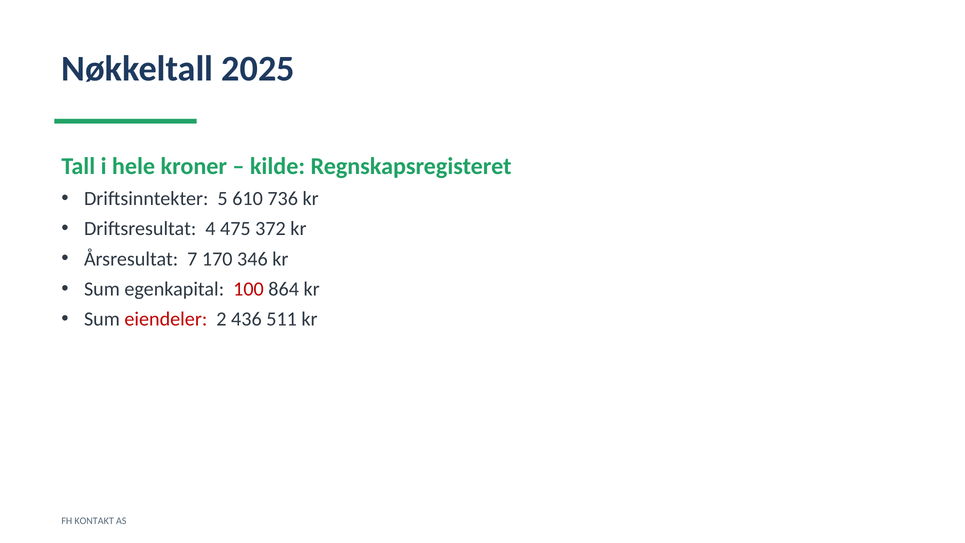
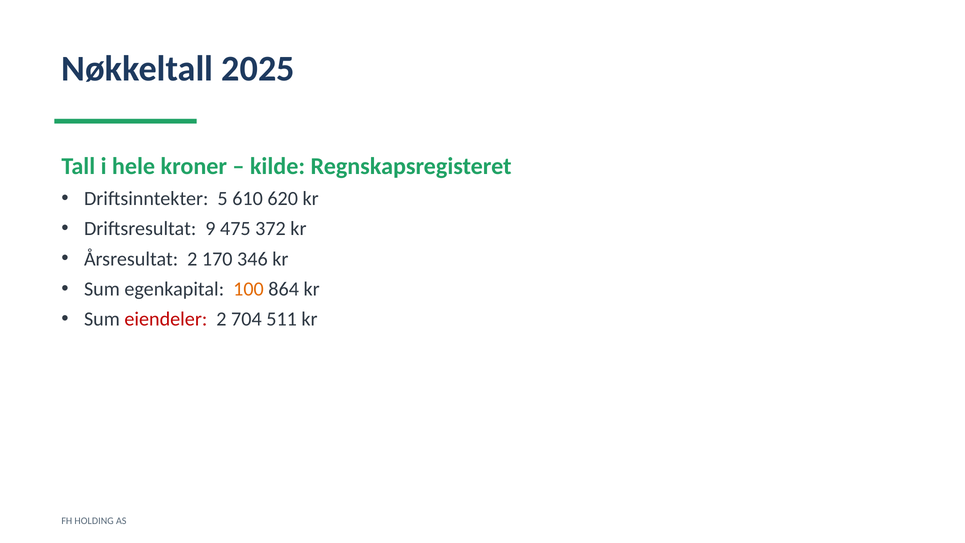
736: 736 -> 620 (283, 198)
4: 4 -> 9 (210, 229)
Årsresultat 7: 7 -> 2 (192, 259)
100 colour: red -> orange (249, 289)
436: 436 -> 704 (246, 319)
KONTAKT: KONTAKT -> HOLDING (94, 521)
